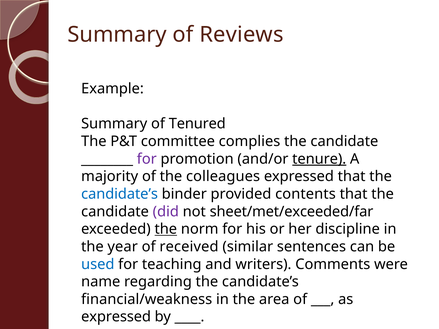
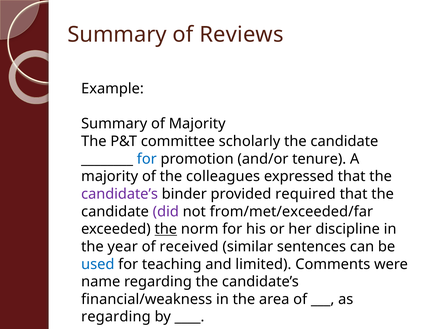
of Tenured: Tenured -> Majority (197, 124)
complies: complies -> scholarly (250, 141)
for colour: purple -> blue (147, 159)
tenure underline: present -> none (319, 159)
candidate’s colour: blue -> purple (120, 194)
contents: contents -> required (305, 194)
sheet/met/exceeded/far: sheet/met/exceeded/far -> from/met/exceeded/far (291, 212)
writers: writers -> limited (263, 264)
expressed: expressed -> regarding (116, 317)
